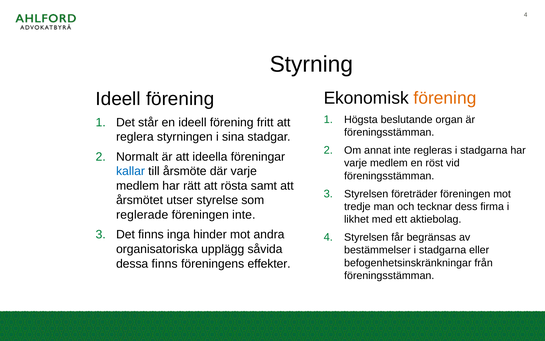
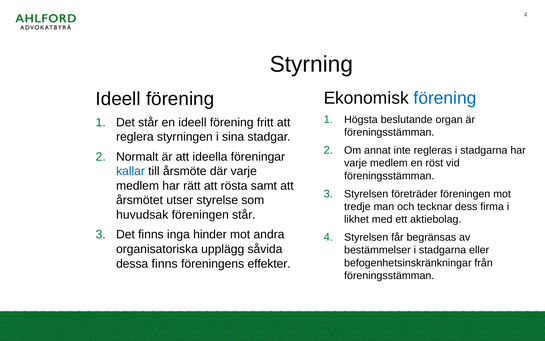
förening colour: orange -> blue (445, 98)
reglerade: reglerade -> huvudsak (142, 215)
föreningen inte: inte -> står (244, 215)
